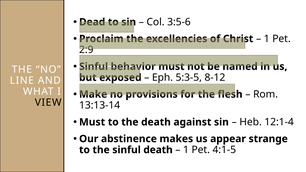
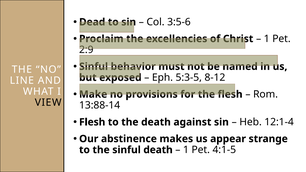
13:13-14: 13:13-14 -> 13:88-14 (100, 105)
Must: Must -> Flesh (92, 122)
